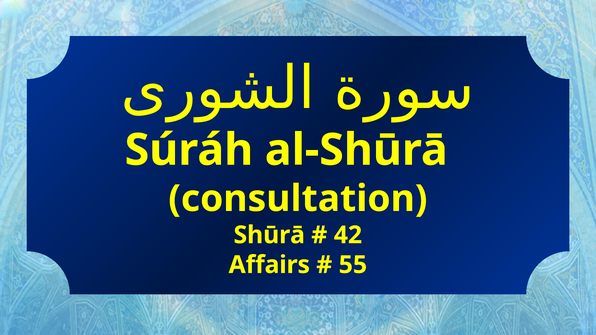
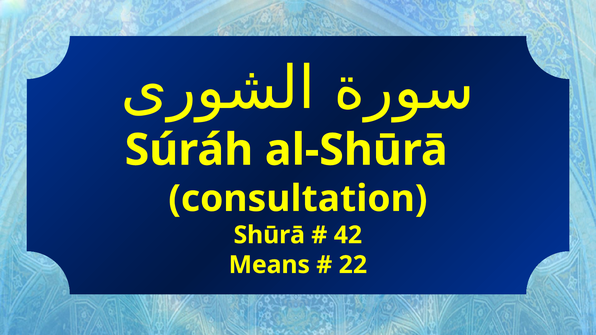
Affairs: Affairs -> Means (269, 265)
55: 55 -> 22 (353, 265)
